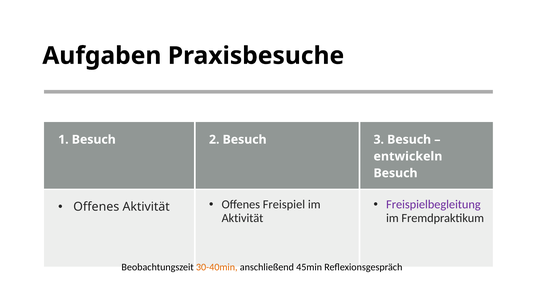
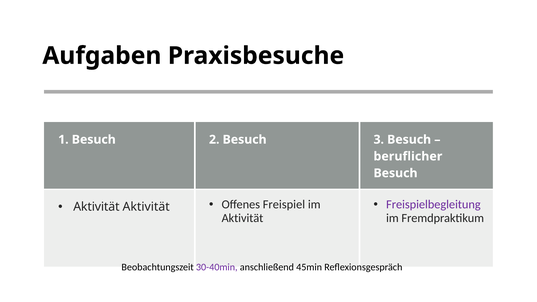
entwickeln: entwickeln -> beruflicher (408, 156)
Offenes: Offenes -> Aktivität (96, 207)
30-40min colour: orange -> purple (217, 267)
